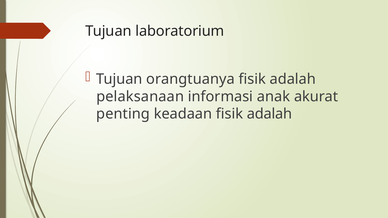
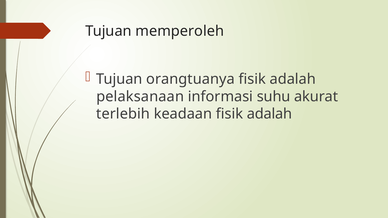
laboratorium: laboratorium -> memperoleh (180, 31)
anak: anak -> suhu (274, 97)
penting: penting -> terlebih (123, 114)
